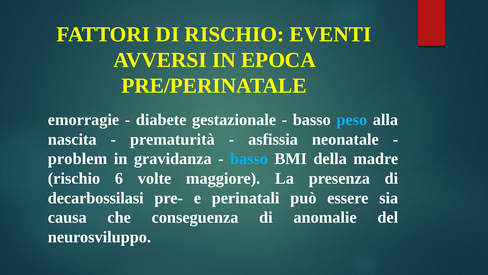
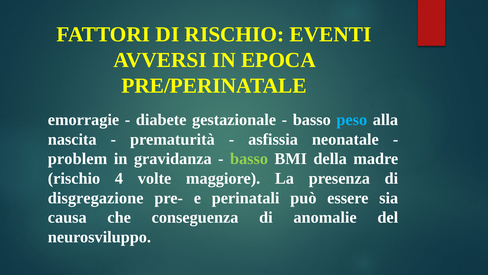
basso colour: light blue -> light green (249, 159)
6: 6 -> 4 (119, 178)
decarbossilasi: decarbossilasi -> disgregazione (96, 198)
